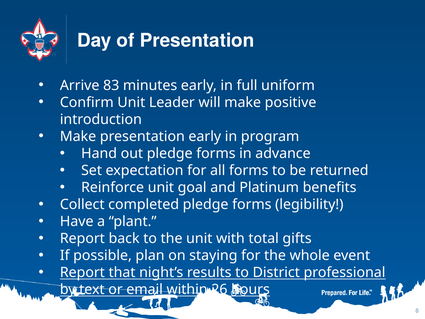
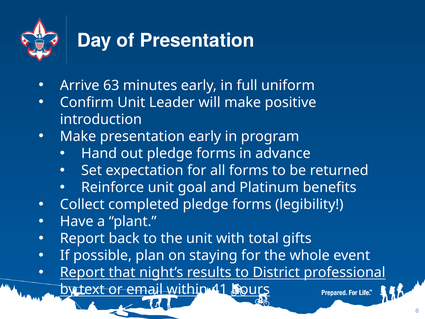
83: 83 -> 63 (111, 85)
26: 26 -> 41 (219, 289)
